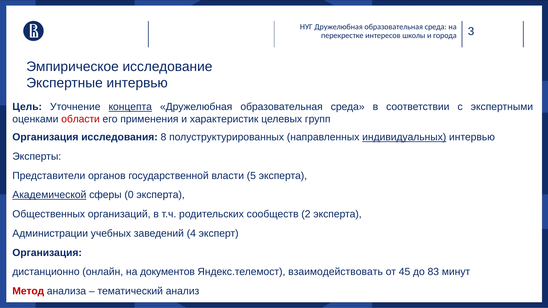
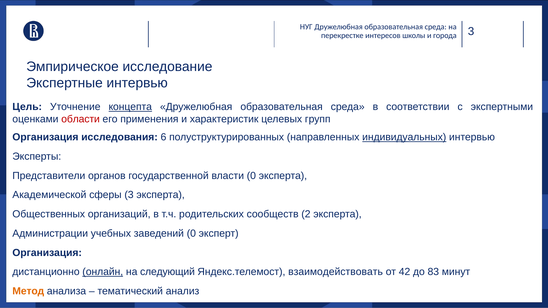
8: 8 -> 6 (164, 137)
власти 5: 5 -> 0 (251, 176)
Академической underline: present -> none (49, 195)
сферы 0: 0 -> 3 (129, 195)
заведений 4: 4 -> 0 (191, 234)
онлайн underline: none -> present (103, 272)
документов: документов -> следующий (167, 272)
45: 45 -> 42 (405, 272)
Метод colour: red -> orange (28, 291)
